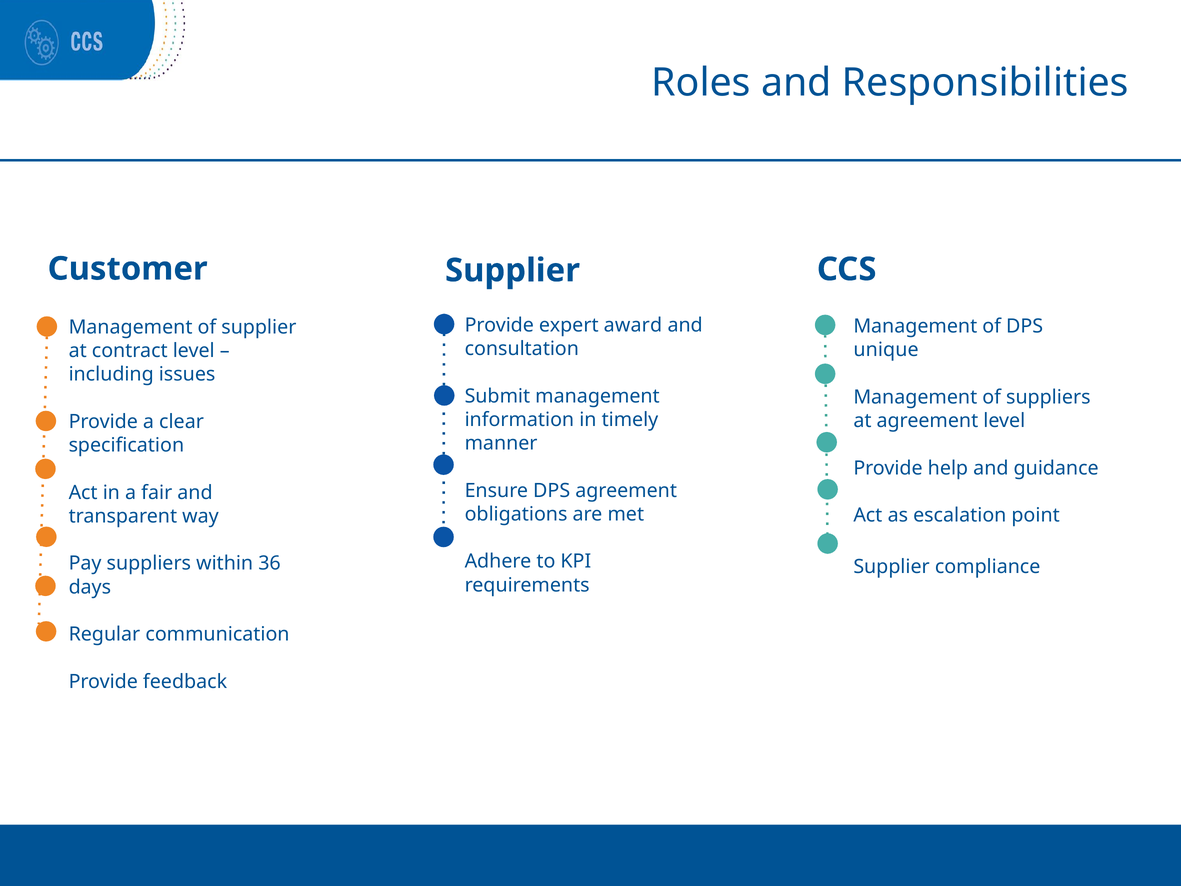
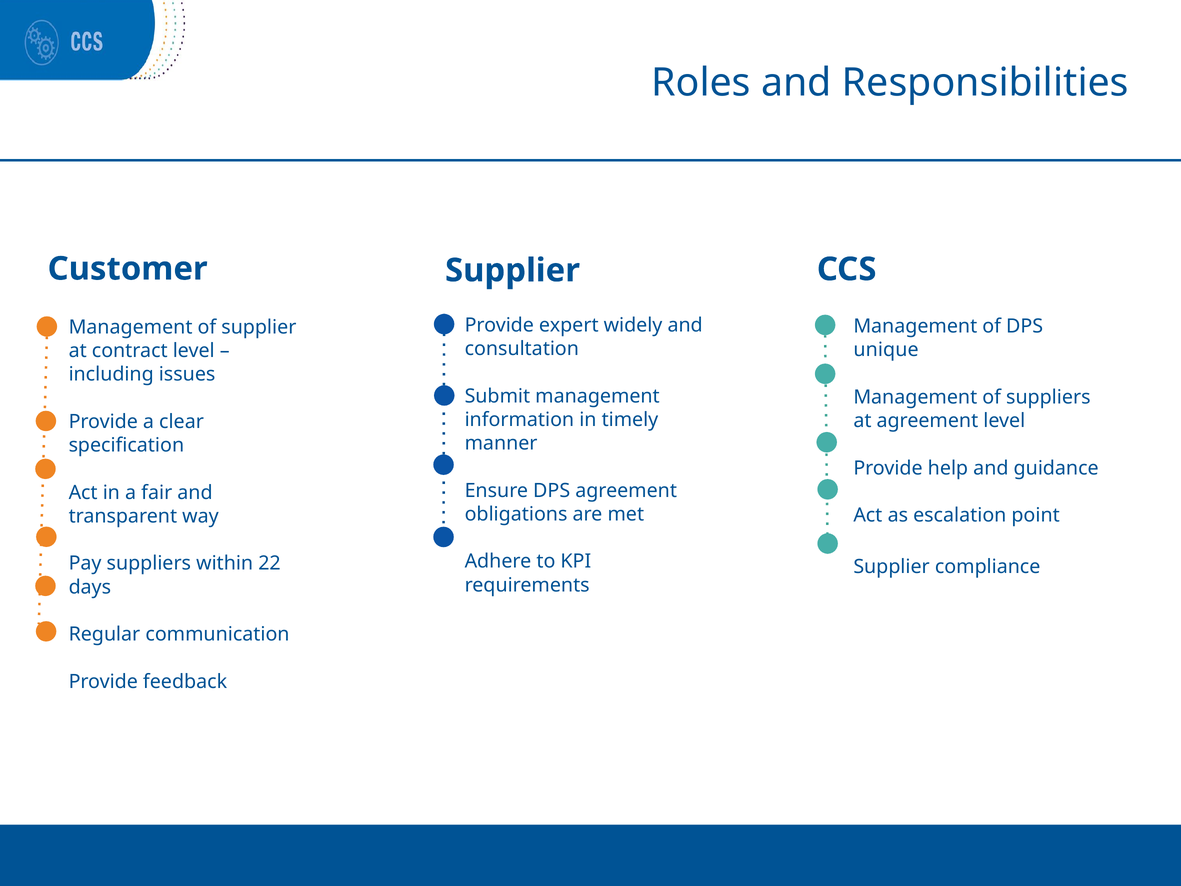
award: award -> widely (633, 325)
36: 36 -> 22 (269, 563)
